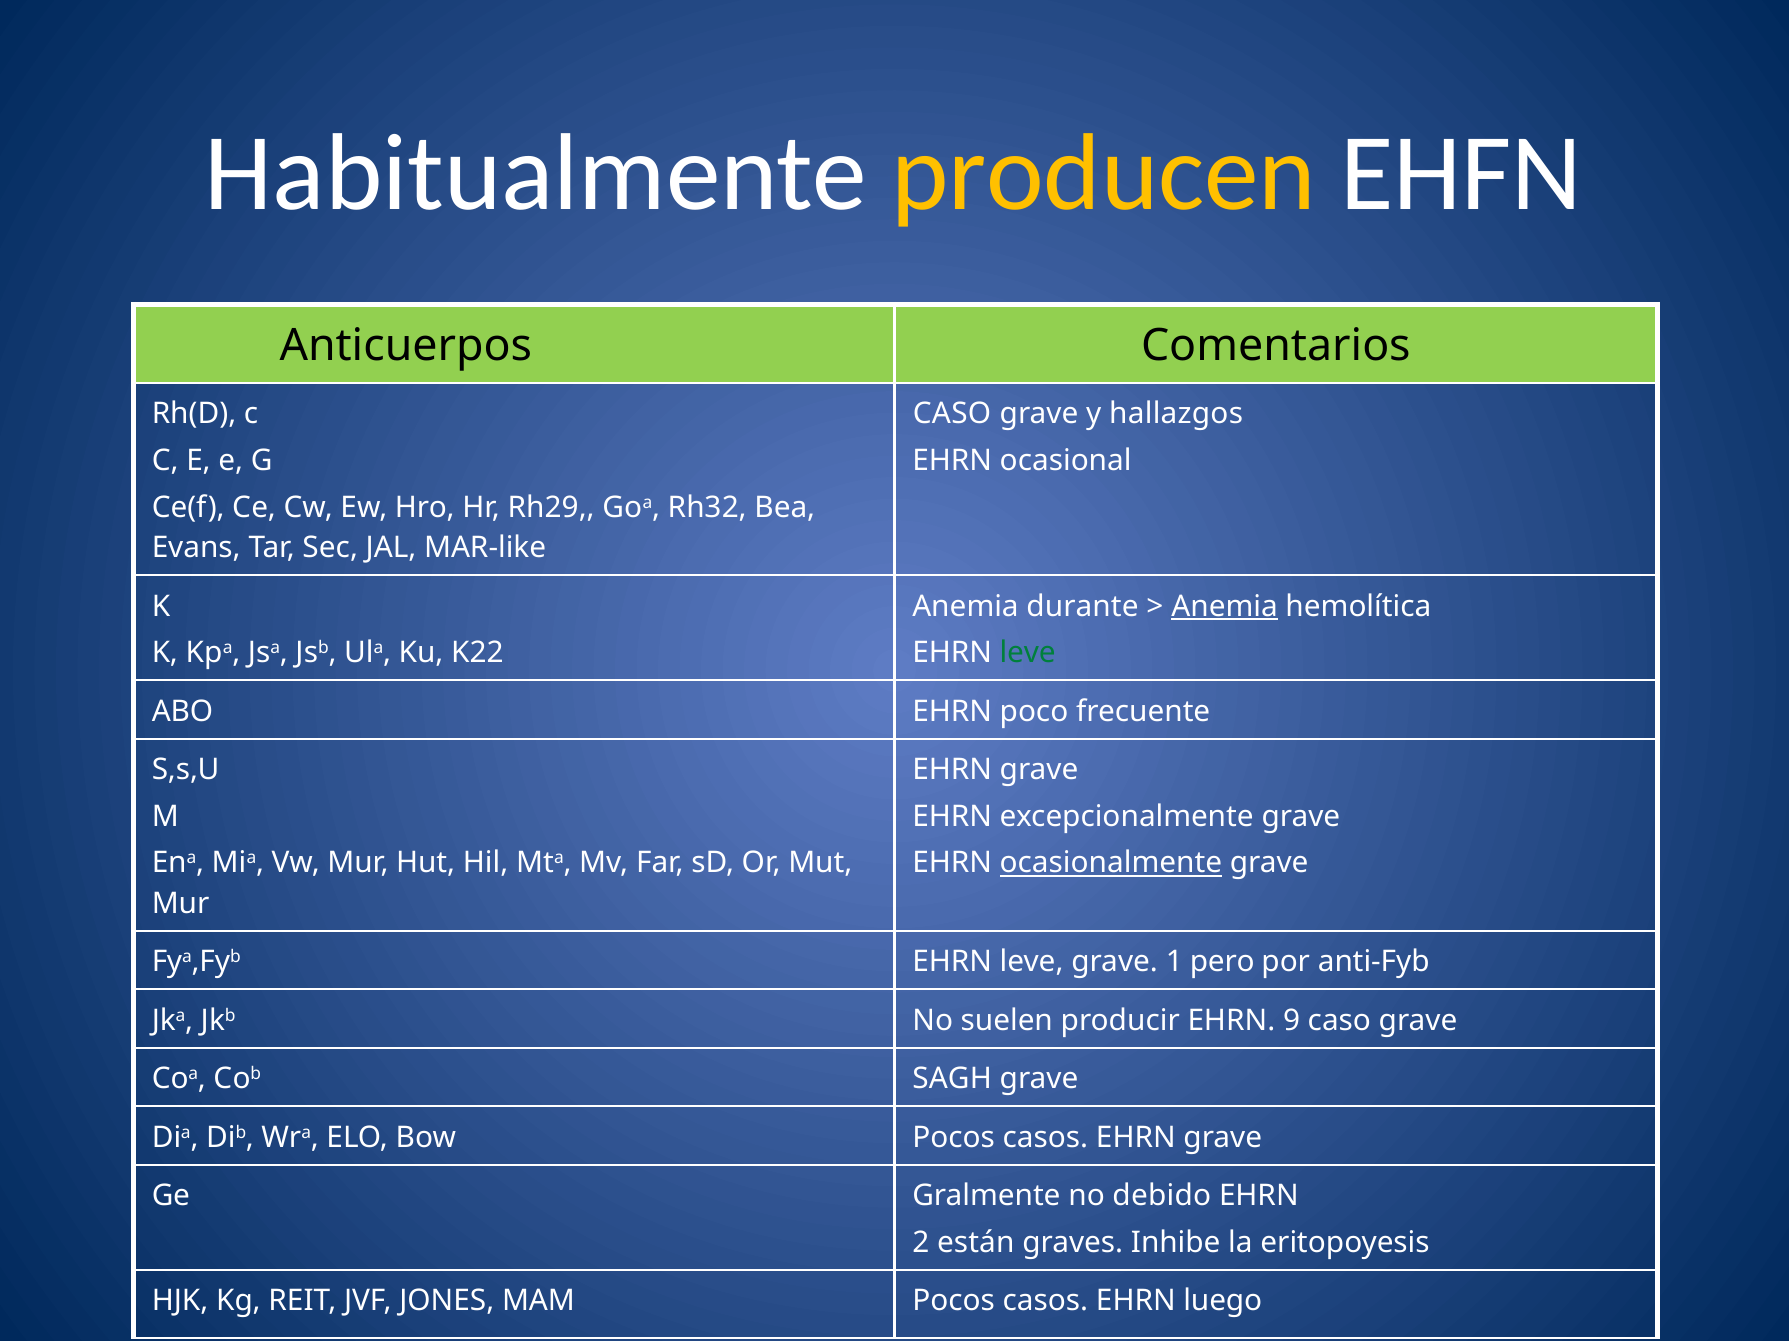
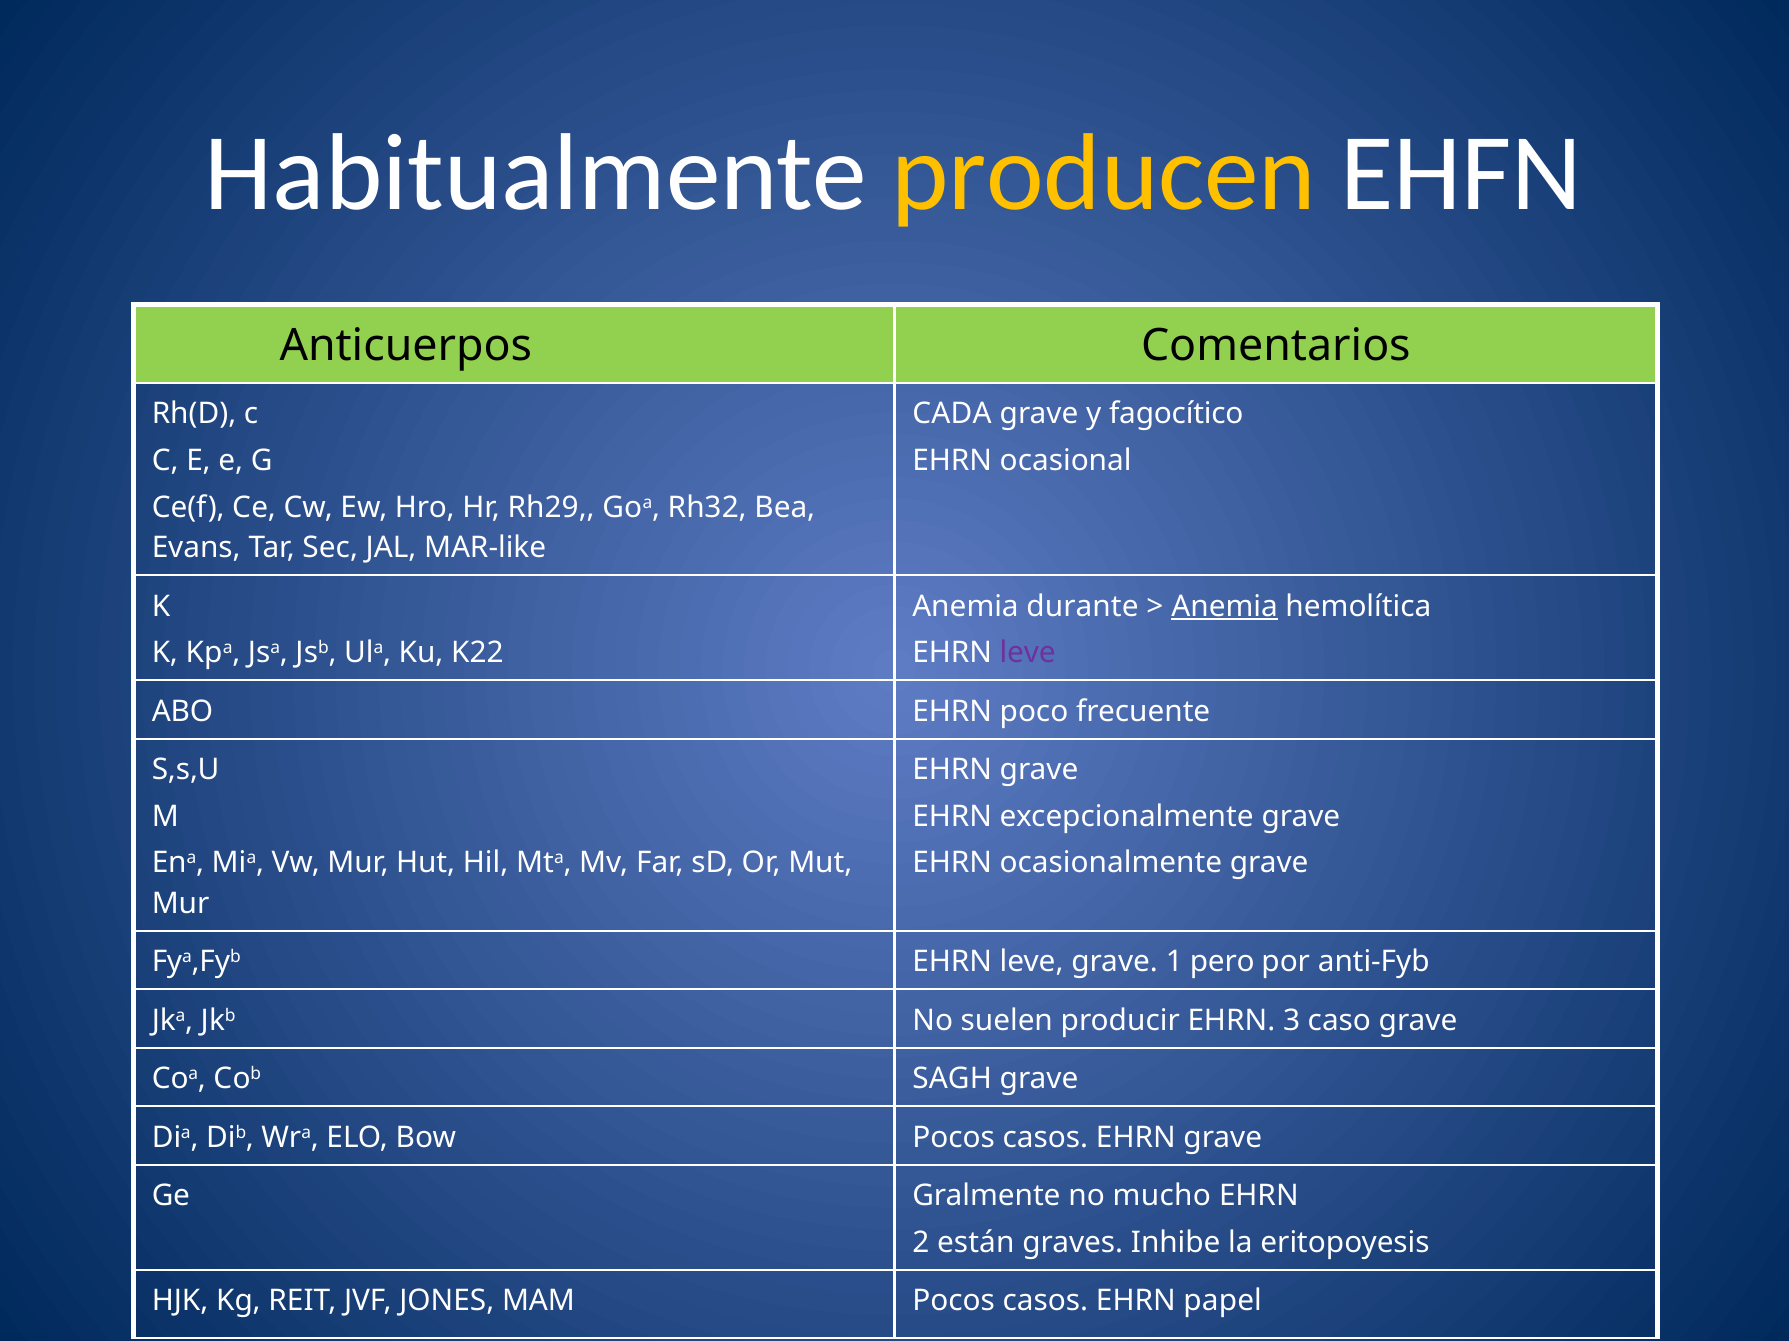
CASO: CASO -> CADA (952, 414)
hallazgos: hallazgos -> fagocítico (1176, 414)
leve colour: green -> purple (1028, 653)
ocasionalmente underline: present -> none (1111, 863)
9: 9 -> 3 (1292, 1021)
debido: debido -> mucho (1162, 1197)
luego: luego -> papel (1223, 1302)
